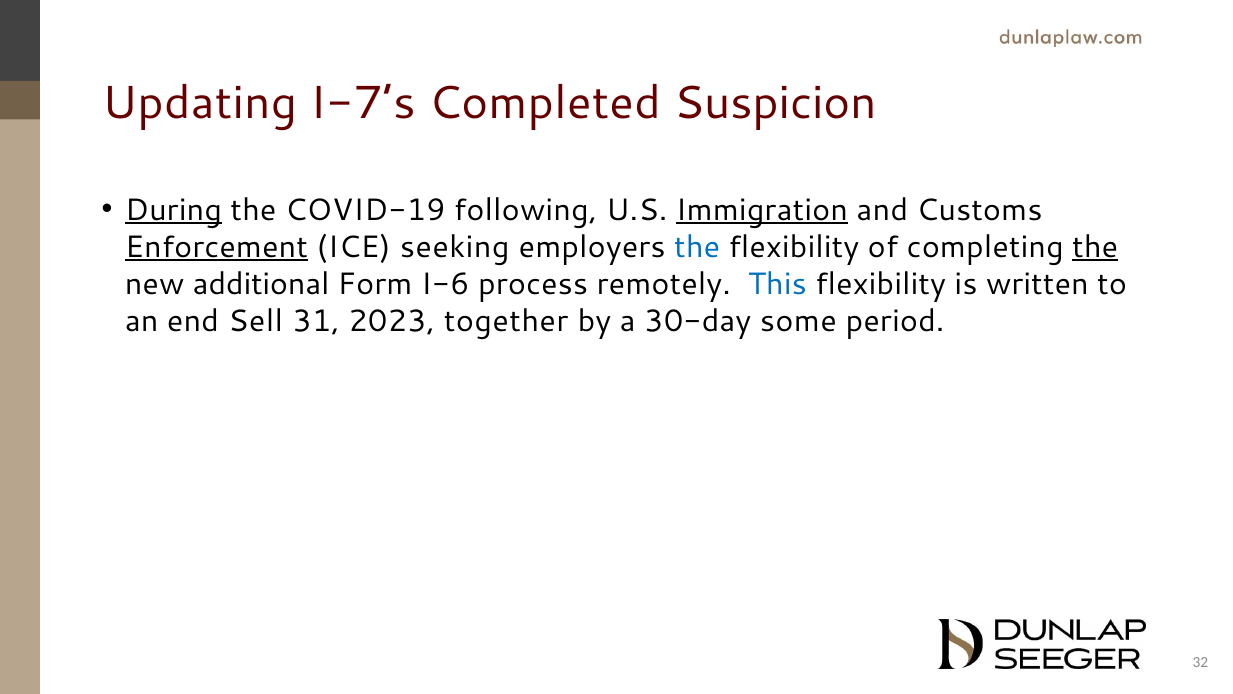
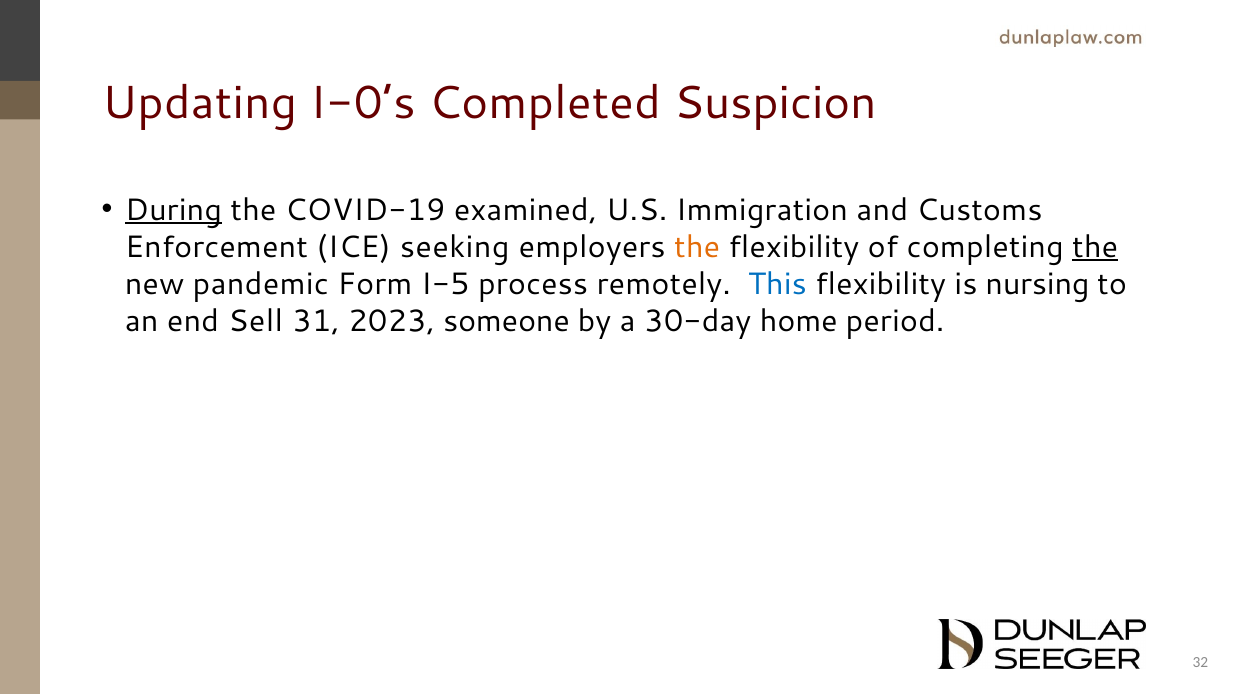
I-7’s: I-7’s -> I-0’s (363, 104)
following: following -> examined (526, 210)
Immigration underline: present -> none (762, 210)
Enforcement underline: present -> none (216, 247)
the colour: blue -> orange (697, 247)
additional: additional -> pandemic (261, 284)
I-6: I-6 -> I-5 (445, 284)
written: written -> nursing (1038, 284)
together: together -> someone (506, 321)
some: some -> home (799, 321)
